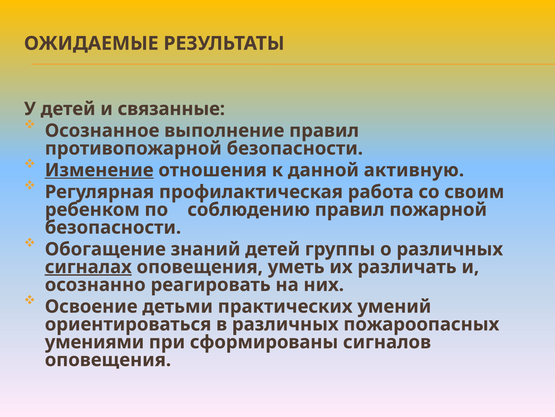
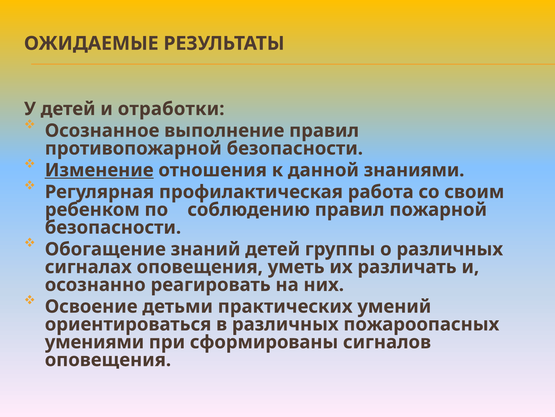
связанные: связанные -> отработки (171, 109)
активную: активную -> знаниями (414, 170)
сигналах underline: present -> none (88, 267)
